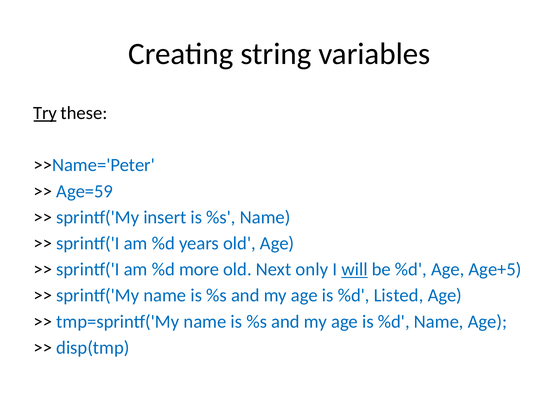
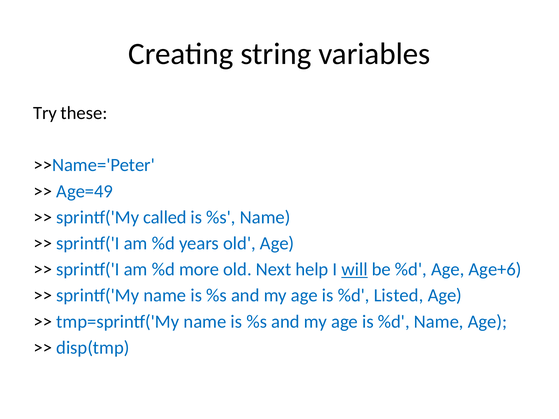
Try underline: present -> none (45, 113)
Age=59: Age=59 -> Age=49 (85, 191)
insert: insert -> called (165, 217)
only: only -> help (312, 270)
Age+5: Age+5 -> Age+6 (495, 270)
